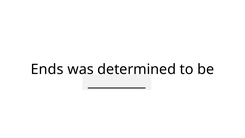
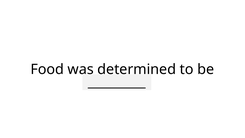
Ends: Ends -> Food (47, 69)
